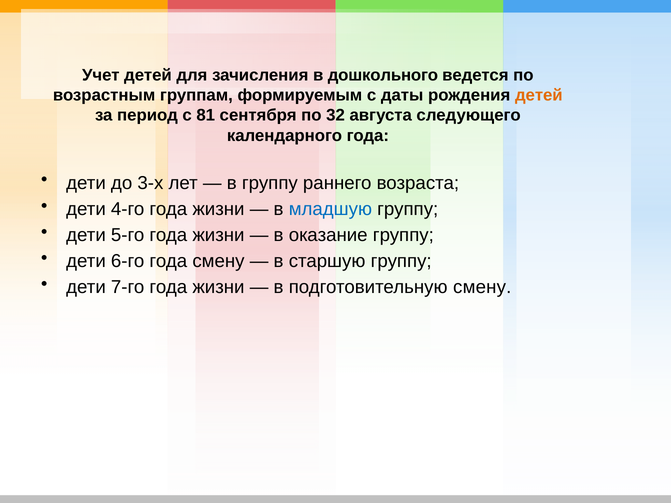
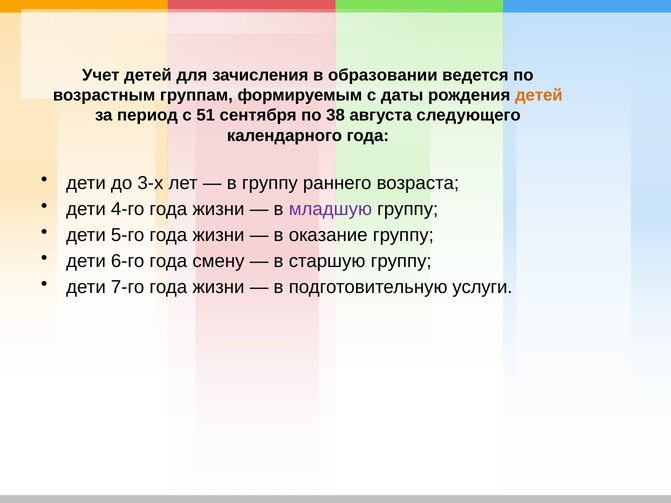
дошкольного: дошкольного -> образовании (383, 75)
81: 81 -> 51 (206, 115)
32: 32 -> 38 (336, 115)
младшую colour: blue -> purple (330, 209)
подготовительную смену: смену -> услуги (482, 287)
